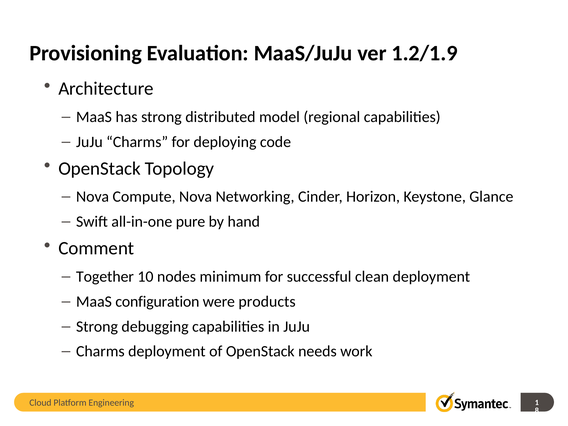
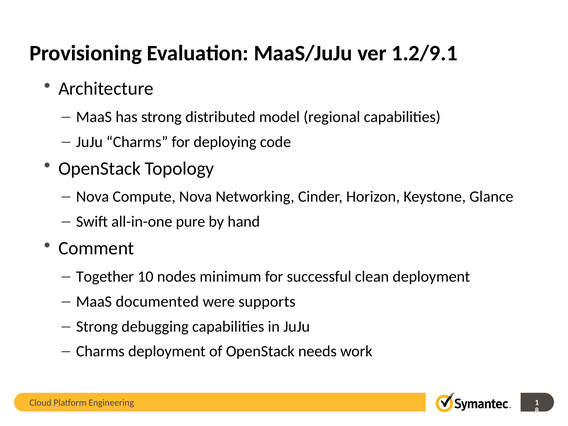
1.2/1.9: 1.2/1.9 -> 1.2/9.1 (425, 53)
configuration: configuration -> documented (157, 302)
products: products -> supports (267, 302)
